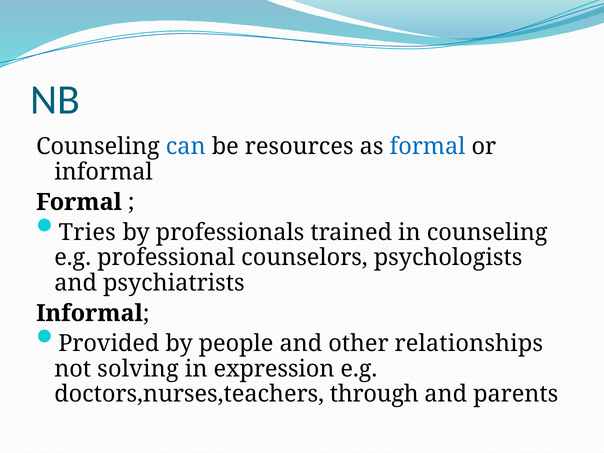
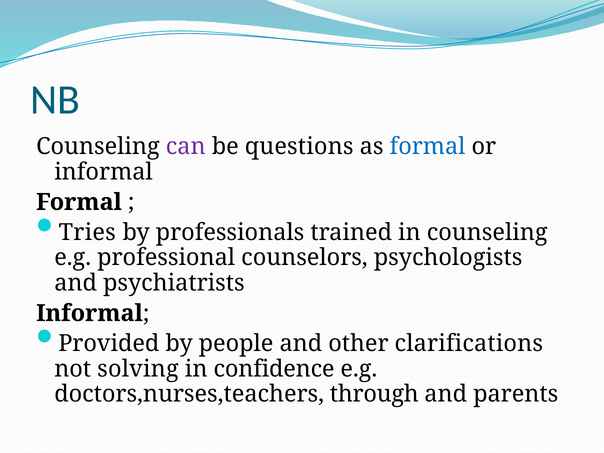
can colour: blue -> purple (186, 147)
resources: resources -> questions (299, 147)
relationships: relationships -> clarifications (469, 343)
expression: expression -> confidence (274, 369)
